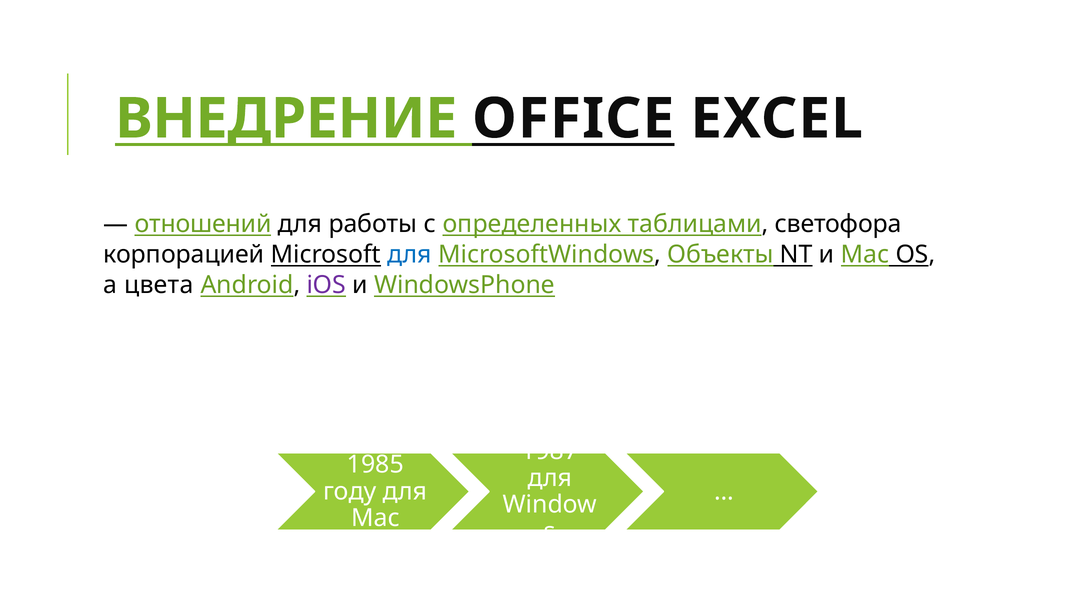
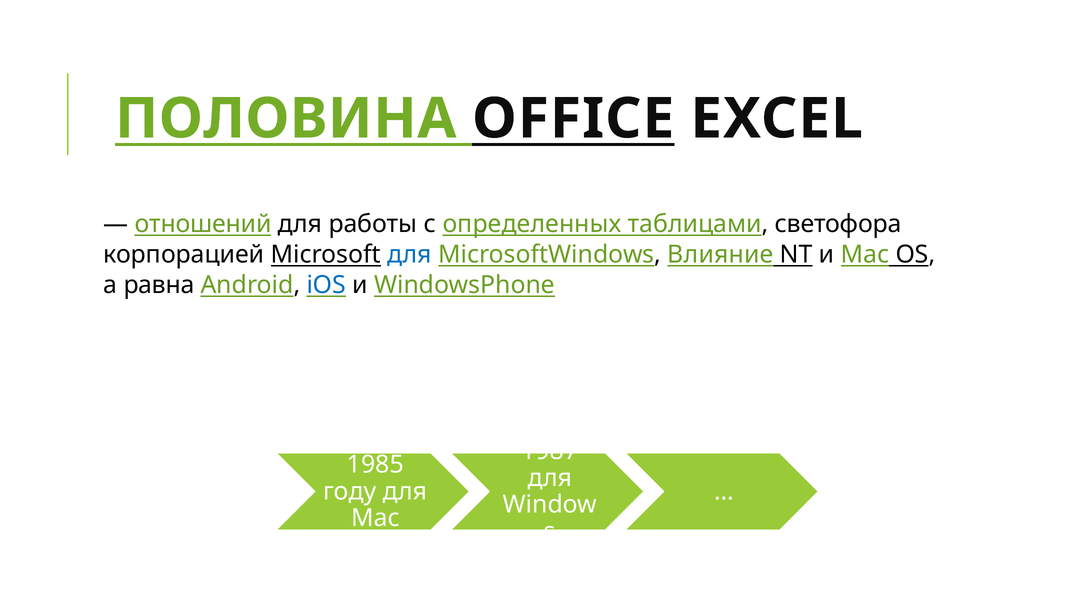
ВНЕДРЕНИЕ: ВНЕДРЕНИЕ -> ПОЛОВИНА (286, 119)
Объекты: Объекты -> Влияние (720, 254)
цвета: цвета -> равна (159, 285)
iOS colour: purple -> blue (326, 285)
